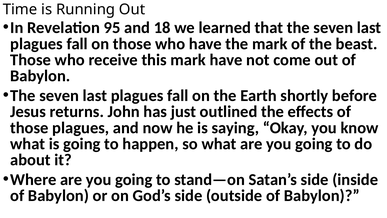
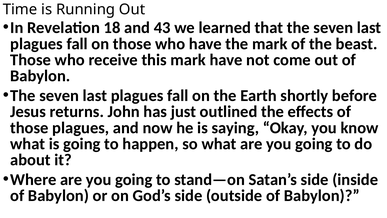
95: 95 -> 18 (112, 28)
18: 18 -> 43 (162, 28)
